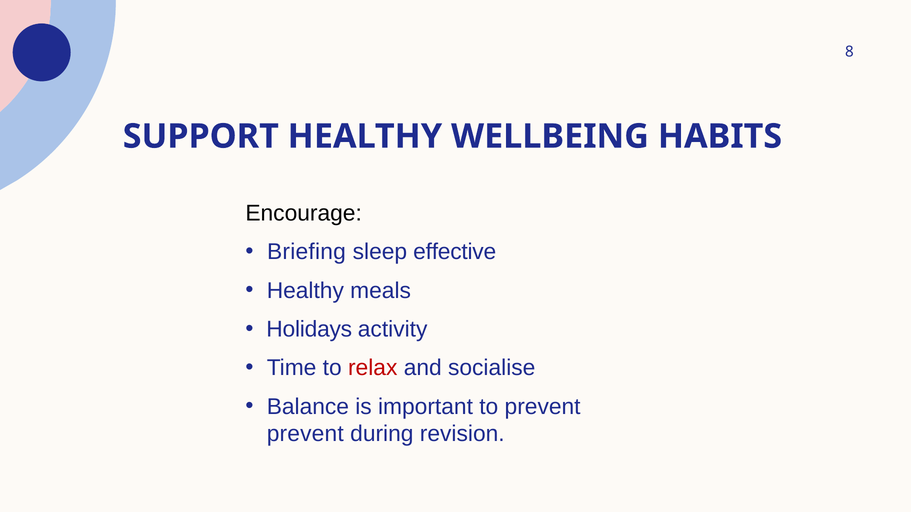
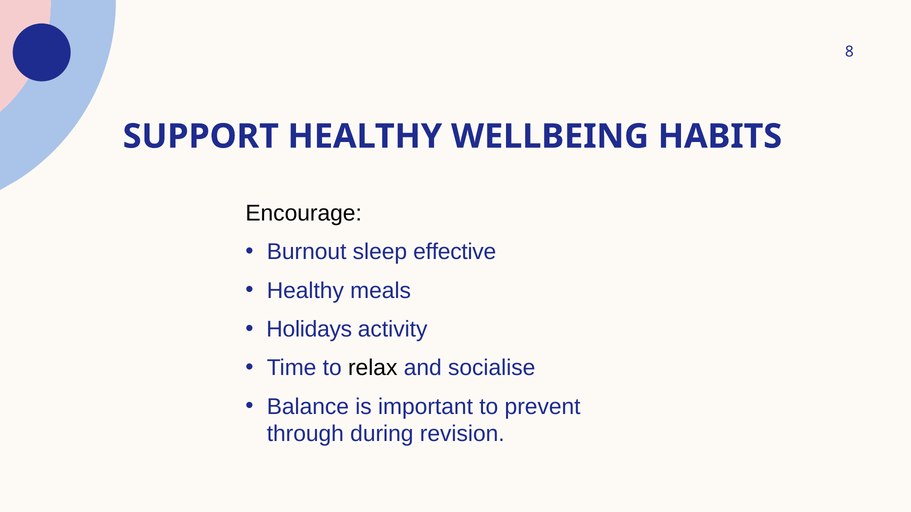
Briefing: Briefing -> Burnout (307, 252)
relax colour: red -> black (373, 368)
prevent: prevent -> through (305, 434)
